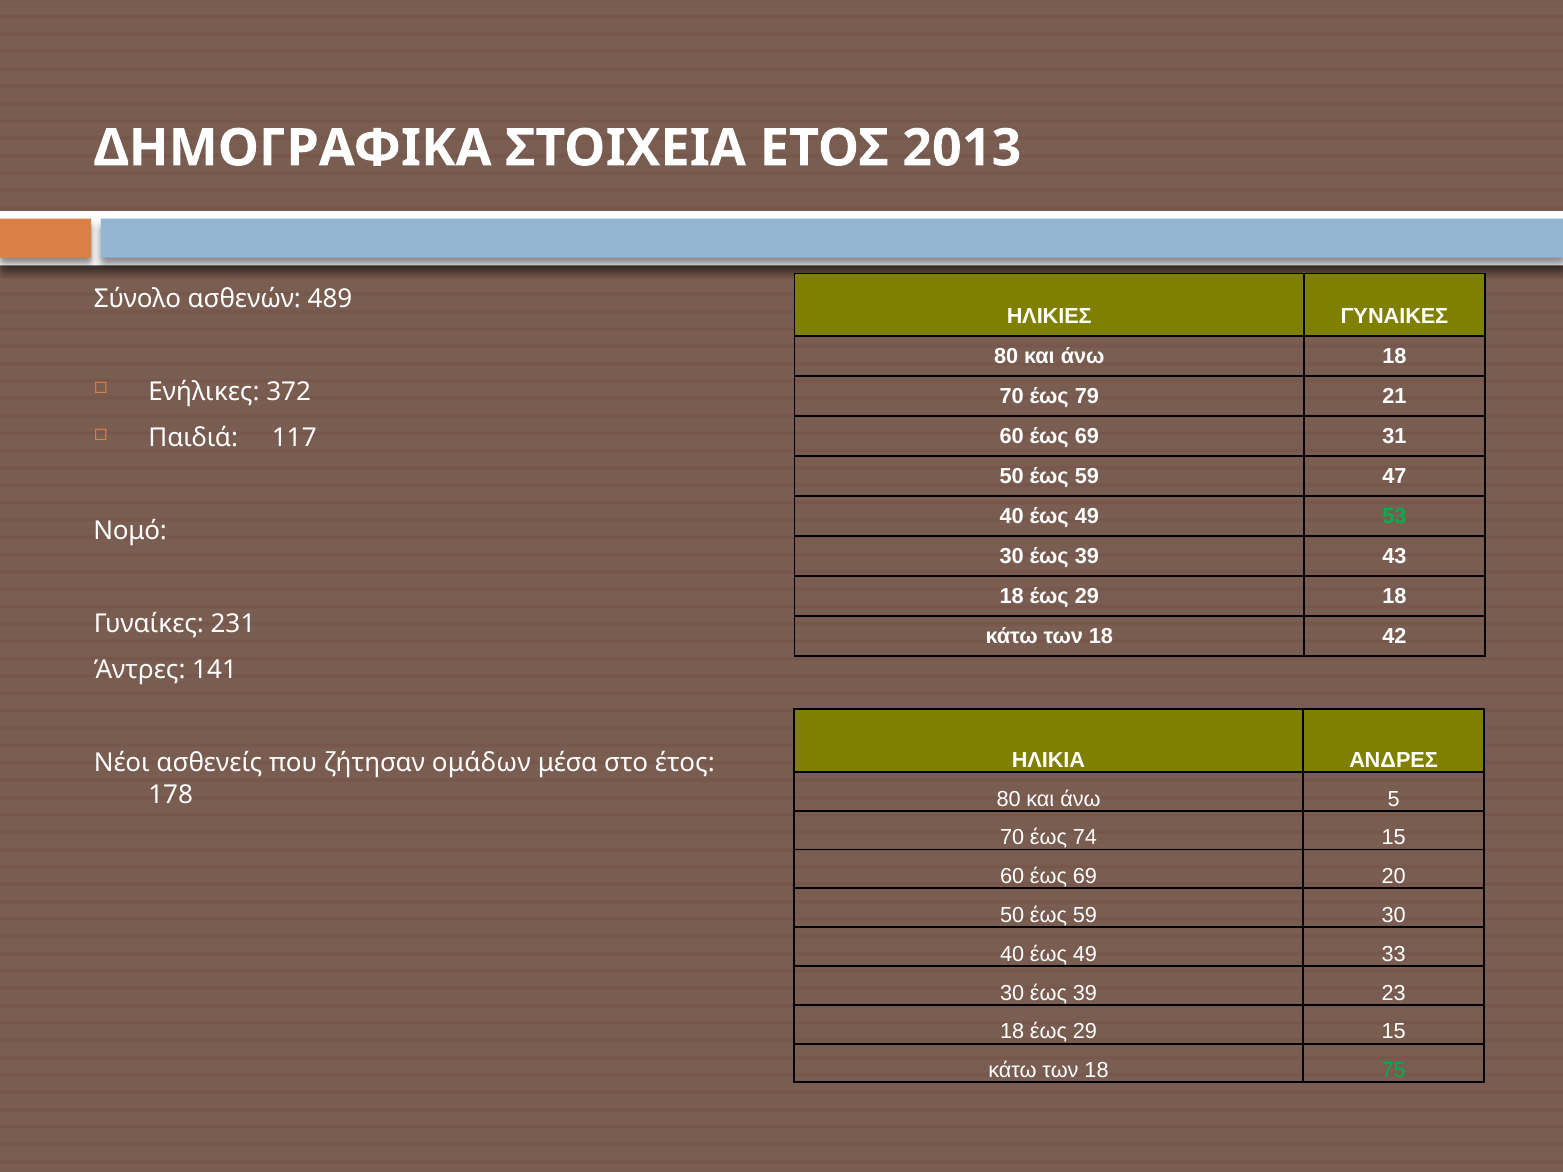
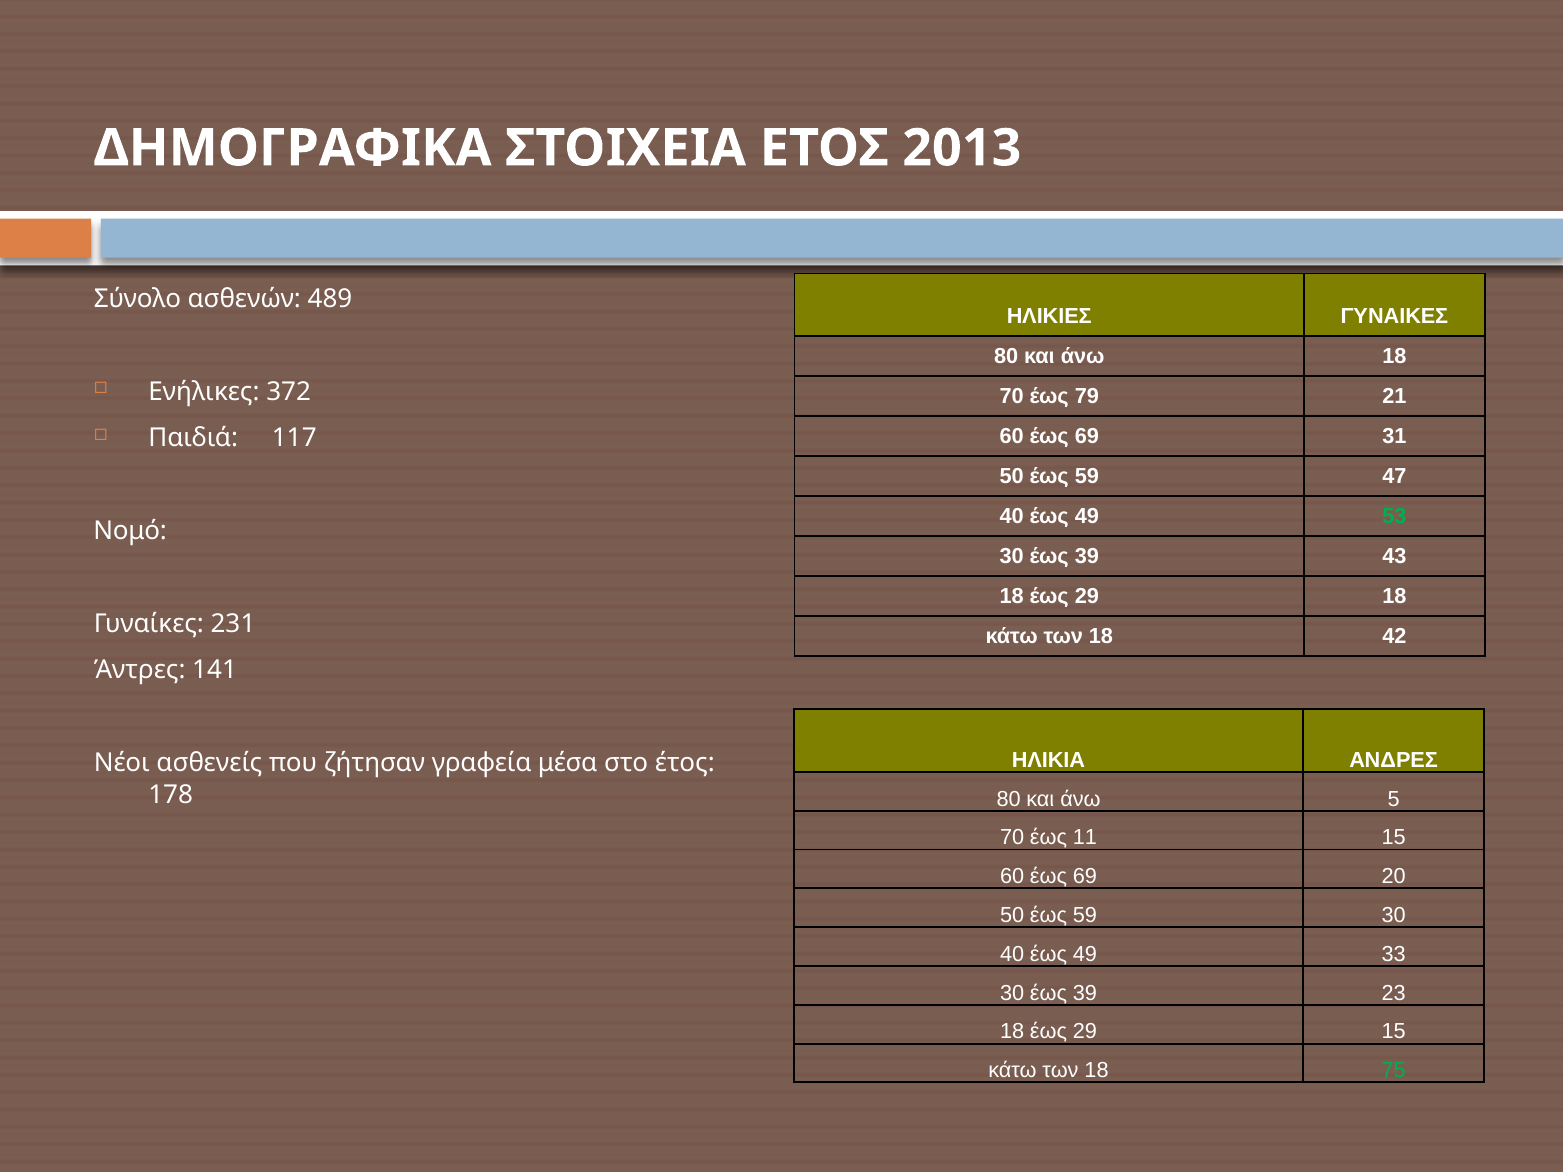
ομάδων: ομάδων -> γραφεία (482, 763)
74: 74 -> 11 (1085, 838)
